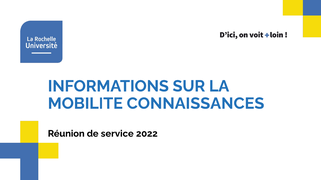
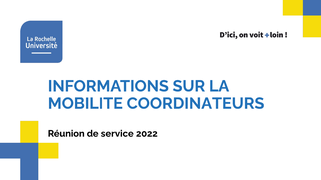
CONNAISSANCES: CONNAISSANCES -> COORDINATEURS (196, 104)
